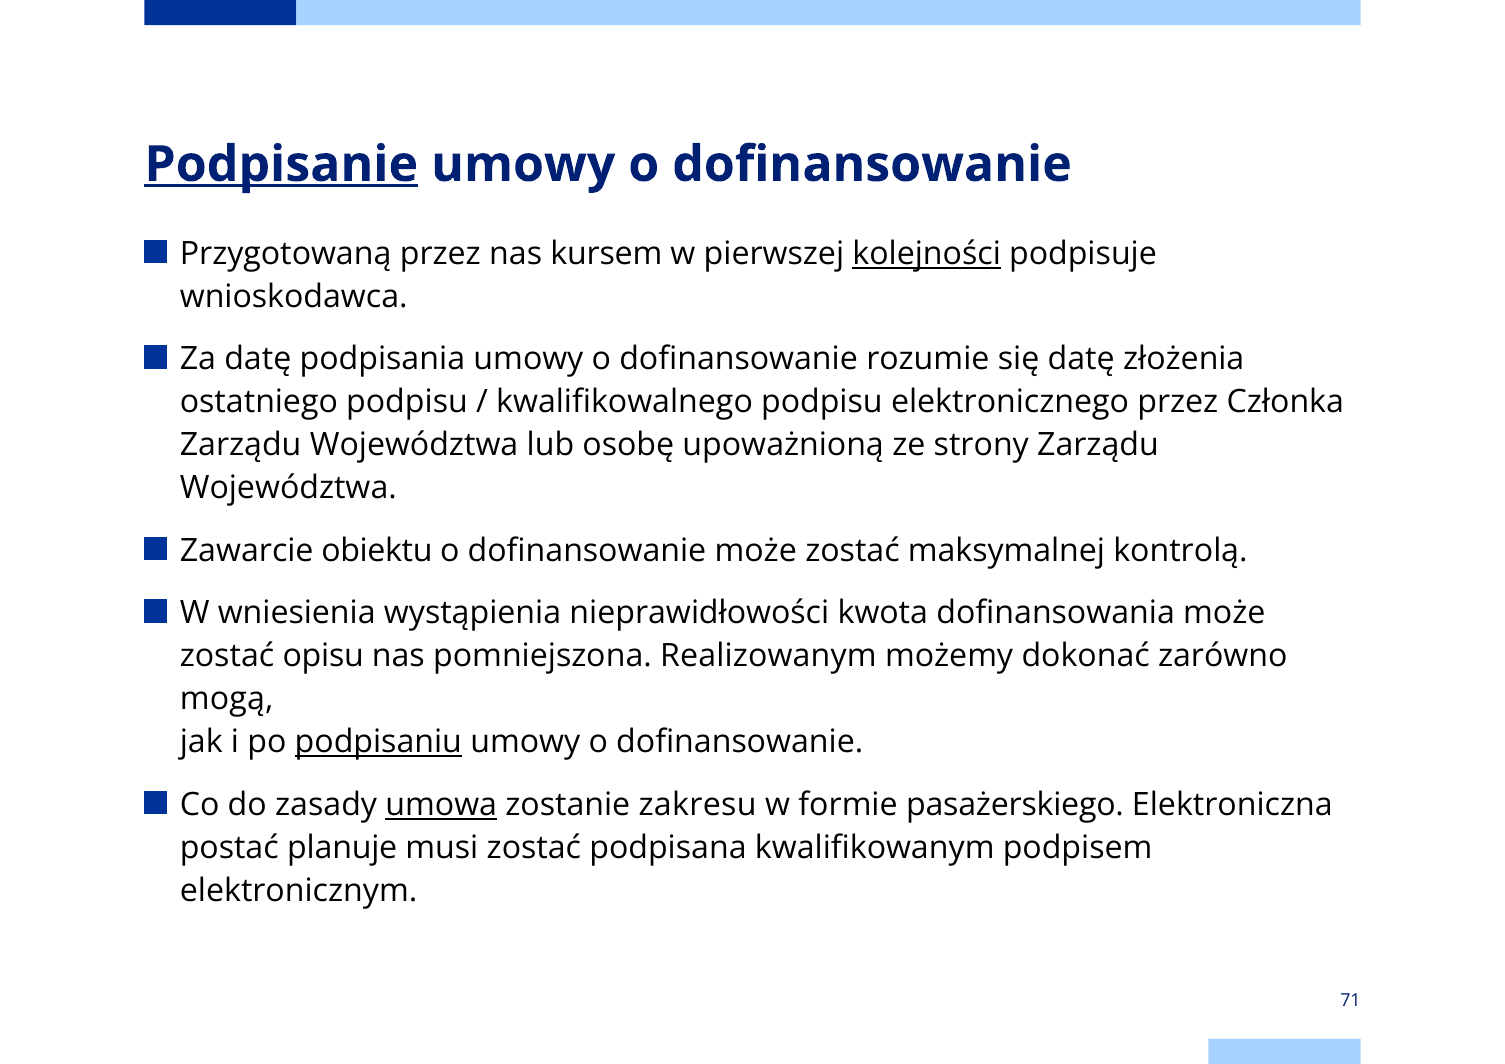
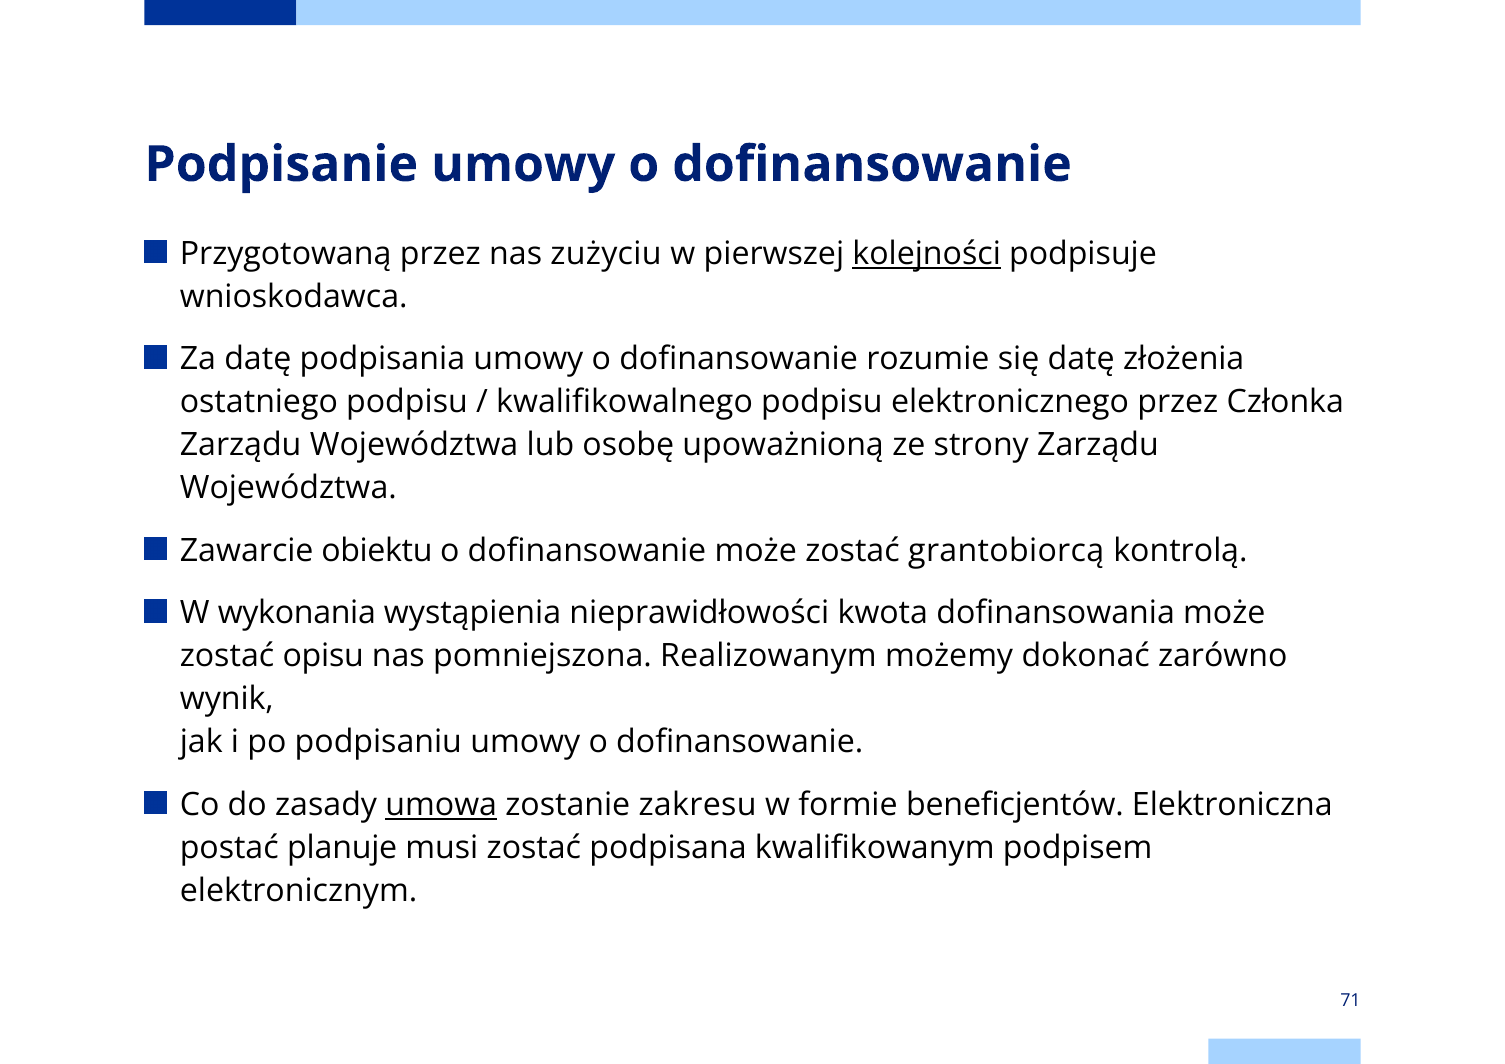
Podpisanie underline: present -> none (281, 164)
kursem: kursem -> zużyciu (606, 254)
maksymalnej: maksymalnej -> grantobiorcą (1006, 551)
wniesienia: wniesienia -> wykonania (297, 613)
mogą: mogą -> wynik (227, 699)
podpisaniu underline: present -> none (378, 742)
pasażerskiego: pasażerskiego -> beneficjentów (1015, 805)
